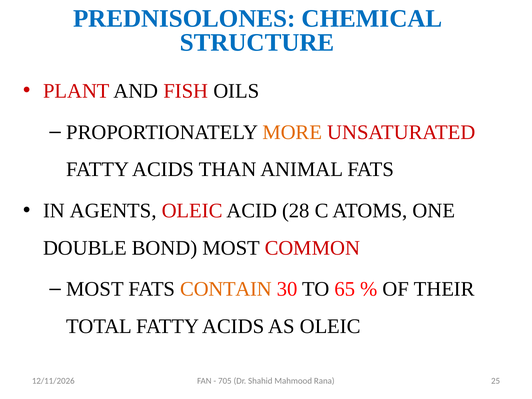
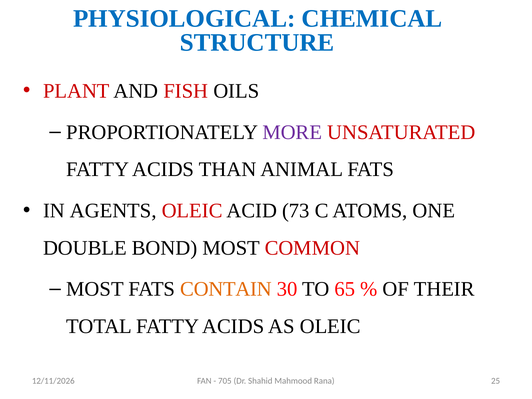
PREDNISOLONES: PREDNISOLONES -> PHYSIOLOGICAL (184, 18)
MORE colour: orange -> purple (292, 132)
28: 28 -> 73 (296, 211)
